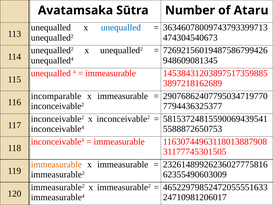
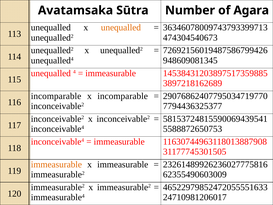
Ataru: Ataru -> Agara (251, 10)
unequalled colour: blue -> orange (121, 28)
immeasurable: immeasurable -> incomparable (123, 96)
